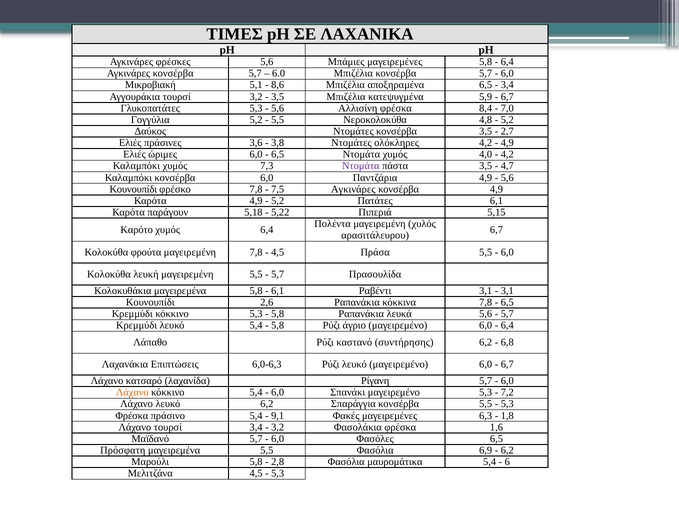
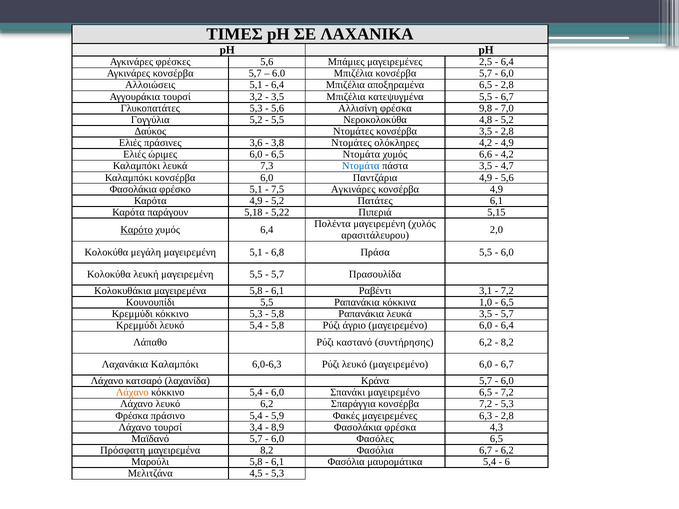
μαγειρεμένες 5,8: 5,8 -> 2,5 (486, 62)
Μικροβιακή: Μικροβιακή -> Αλλοιώσεις (150, 85)
8,6: 8,6 -> 6,4 (278, 85)
3,4: 3,4 -> 2,8 (507, 85)
κατεψυγμένα 5,9: 5,9 -> 5,5 (486, 97)
8,4: 8,4 -> 9,8 (486, 108)
2,7: 2,7 -> 2,8 (507, 131)
4,0: 4,0 -> 6,6 (486, 155)
Καλαμπόκι χυμός: χυμός -> λευκά (175, 166)
Ντομάτα colour: purple -> blue (361, 166)
Κουνουπίδι: Κουνουπίδι -> Φασολάκια (133, 189)
φρέσκο 7,8: 7,8 -> 5,1 (256, 189)
Καρότο underline: none -> present (137, 230)
6,7: 6,7 -> 2,0 (496, 230)
φρούτα: φρούτα -> μεγάλη (146, 252)
μαγειρεμένη 7,8: 7,8 -> 5,1 (256, 252)
4,5: 4,5 -> 6,8 (278, 252)
3,1: 3,1 -> 7,2 (507, 291)
Κουνουπίδι 2,6: 2,6 -> 5,5 (267, 303)
κόκκινα 7,8: 7,8 -> 1,0 (486, 303)
λευκά 5,6: 5,6 -> 3,5 (486, 314)
6,8: 6,8 -> 8,2 (507, 342)
Λαχανάκια Επιπτώσεις: Επιπτώσεις -> Καλαμπόκι (175, 364)
Ρίγανη: Ρίγανη -> Κράνα (375, 381)
μαγειρεμένο 5,3: 5,3 -> 6,5 (486, 393)
κονσέρβα 5,5: 5,5 -> 7,2 (486, 404)
9,1: 9,1 -> 5,9 (278, 416)
1,8: 1,8 -> 2,8 (507, 416)
3,2: 3,2 -> 8,9 (278, 427)
1,6: 1,6 -> 4,3 (496, 427)
μαγειρεμένα 5,5: 5,5 -> 8,2 (267, 451)
Φασόλια 6,9: 6,9 -> 6,7 (486, 451)
2,8: 2,8 -> 6,1 (278, 462)
